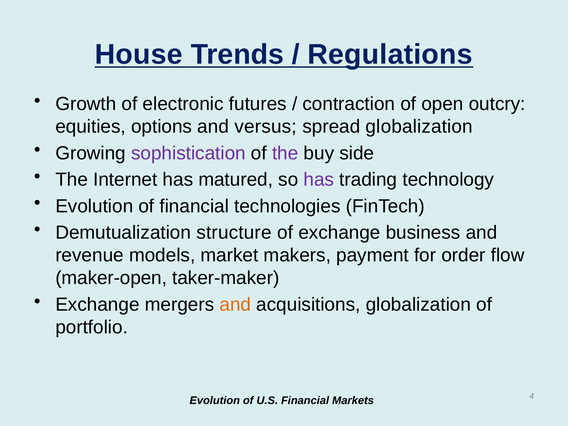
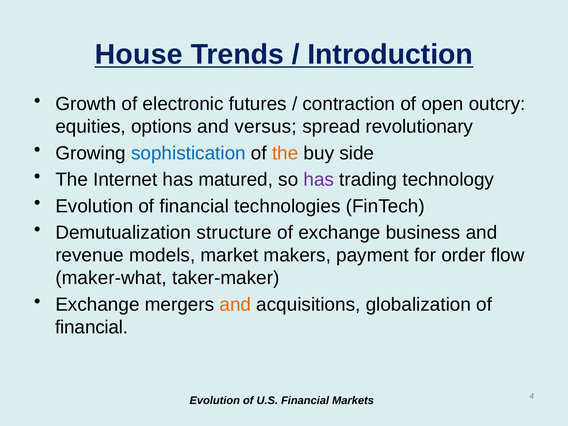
Regulations: Regulations -> Introduction (390, 55)
spread globalization: globalization -> revolutionary (419, 127)
sophistication colour: purple -> blue (188, 153)
the colour: purple -> orange (285, 153)
maker-open: maker-open -> maker-what (111, 278)
portfolio: portfolio -> financial (92, 327)
